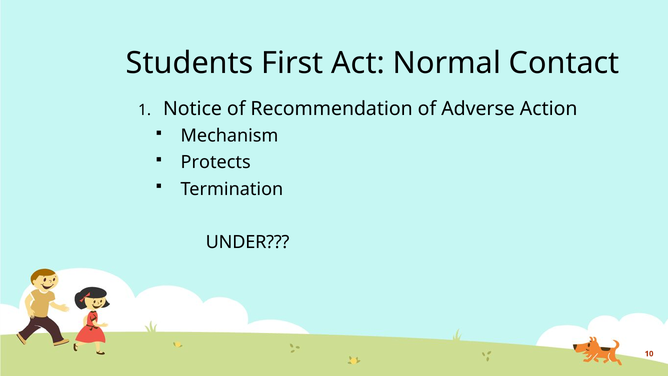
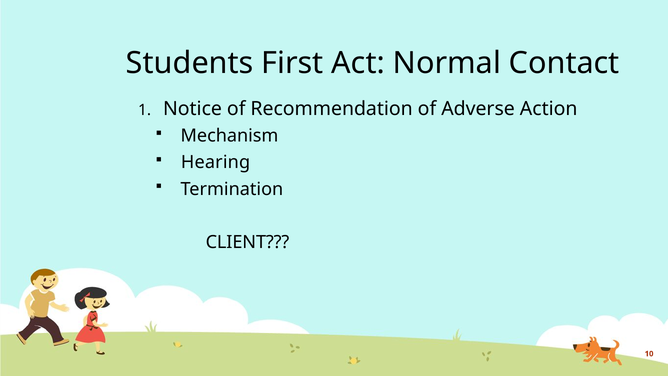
Protects: Protects -> Hearing (216, 162)
UNDER: UNDER -> CLIENT (247, 242)
